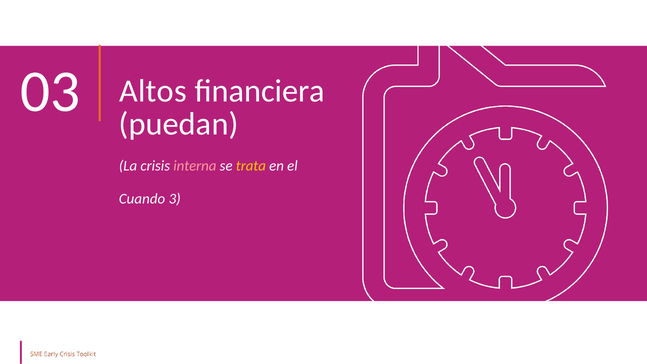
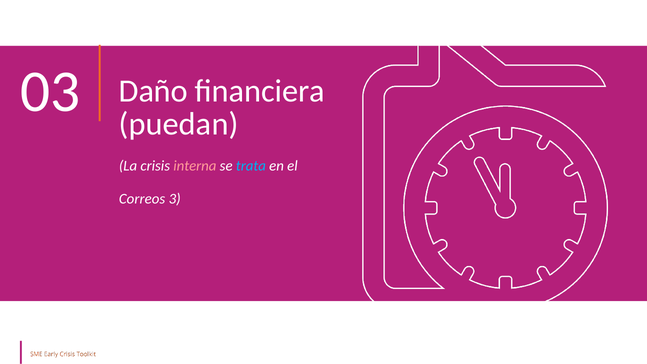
Altos: Altos -> Daño (153, 91)
trata colour: yellow -> light blue (251, 166)
Cuando: Cuando -> Correos (142, 199)
